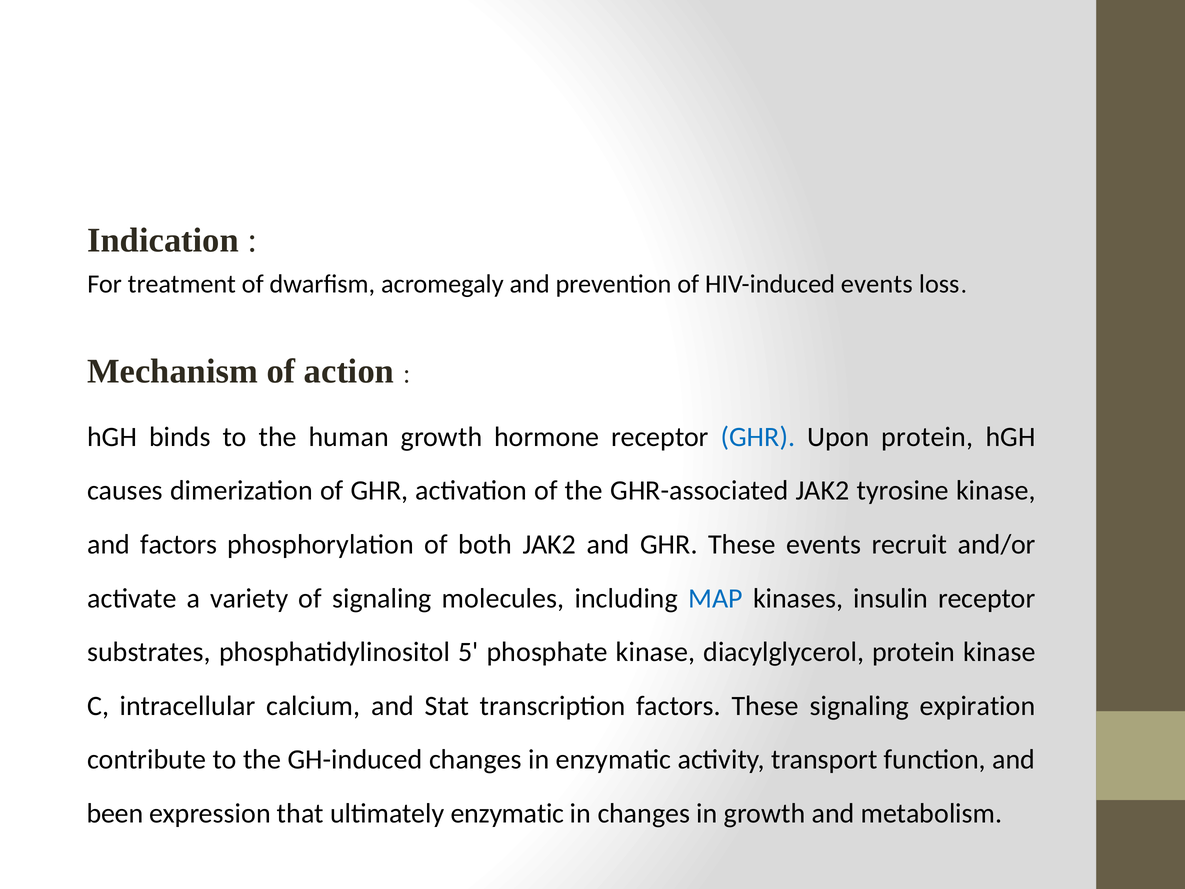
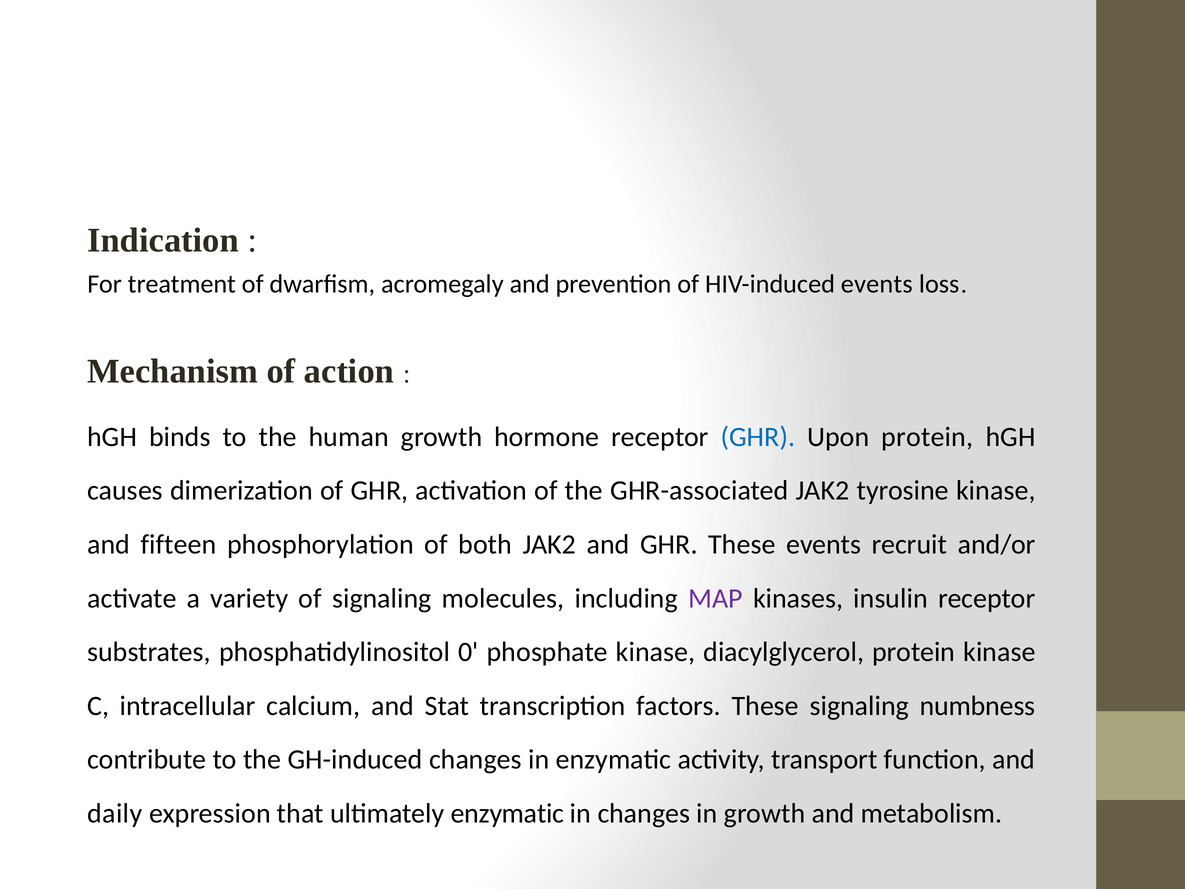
and factors: factors -> fifteen (179, 544)
MAP colour: blue -> purple (715, 598)
5: 5 -> 0 (468, 652)
expiration: expiration -> numbness (978, 706)
been: been -> daily (115, 813)
